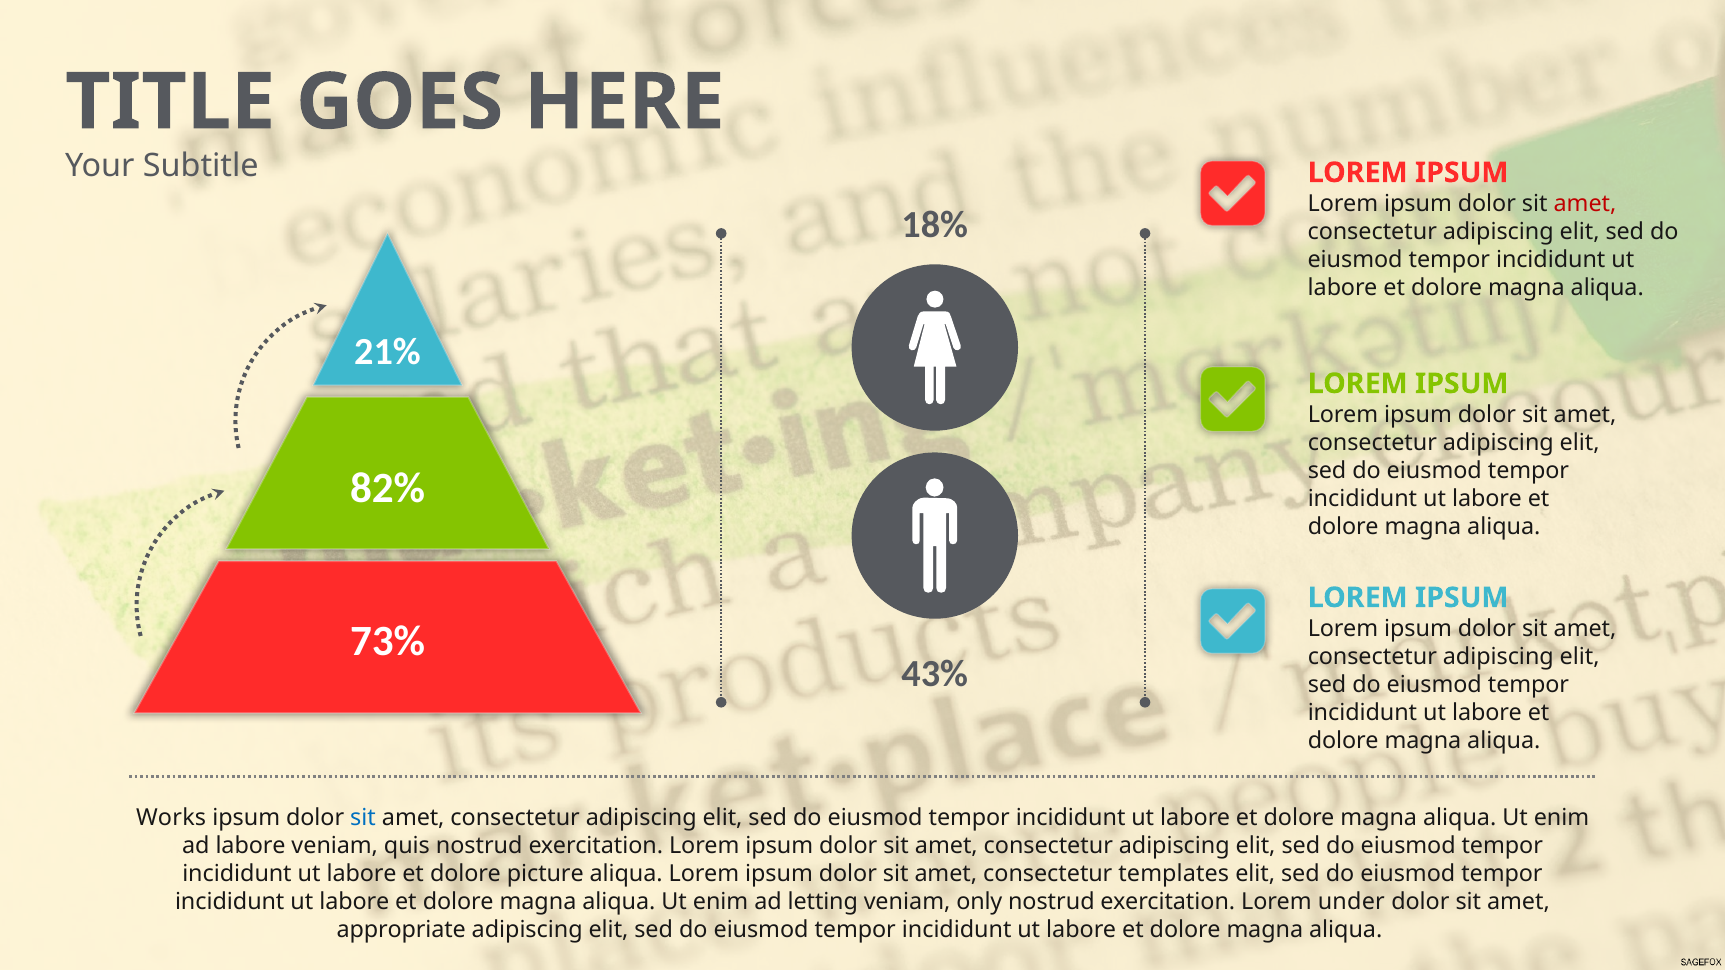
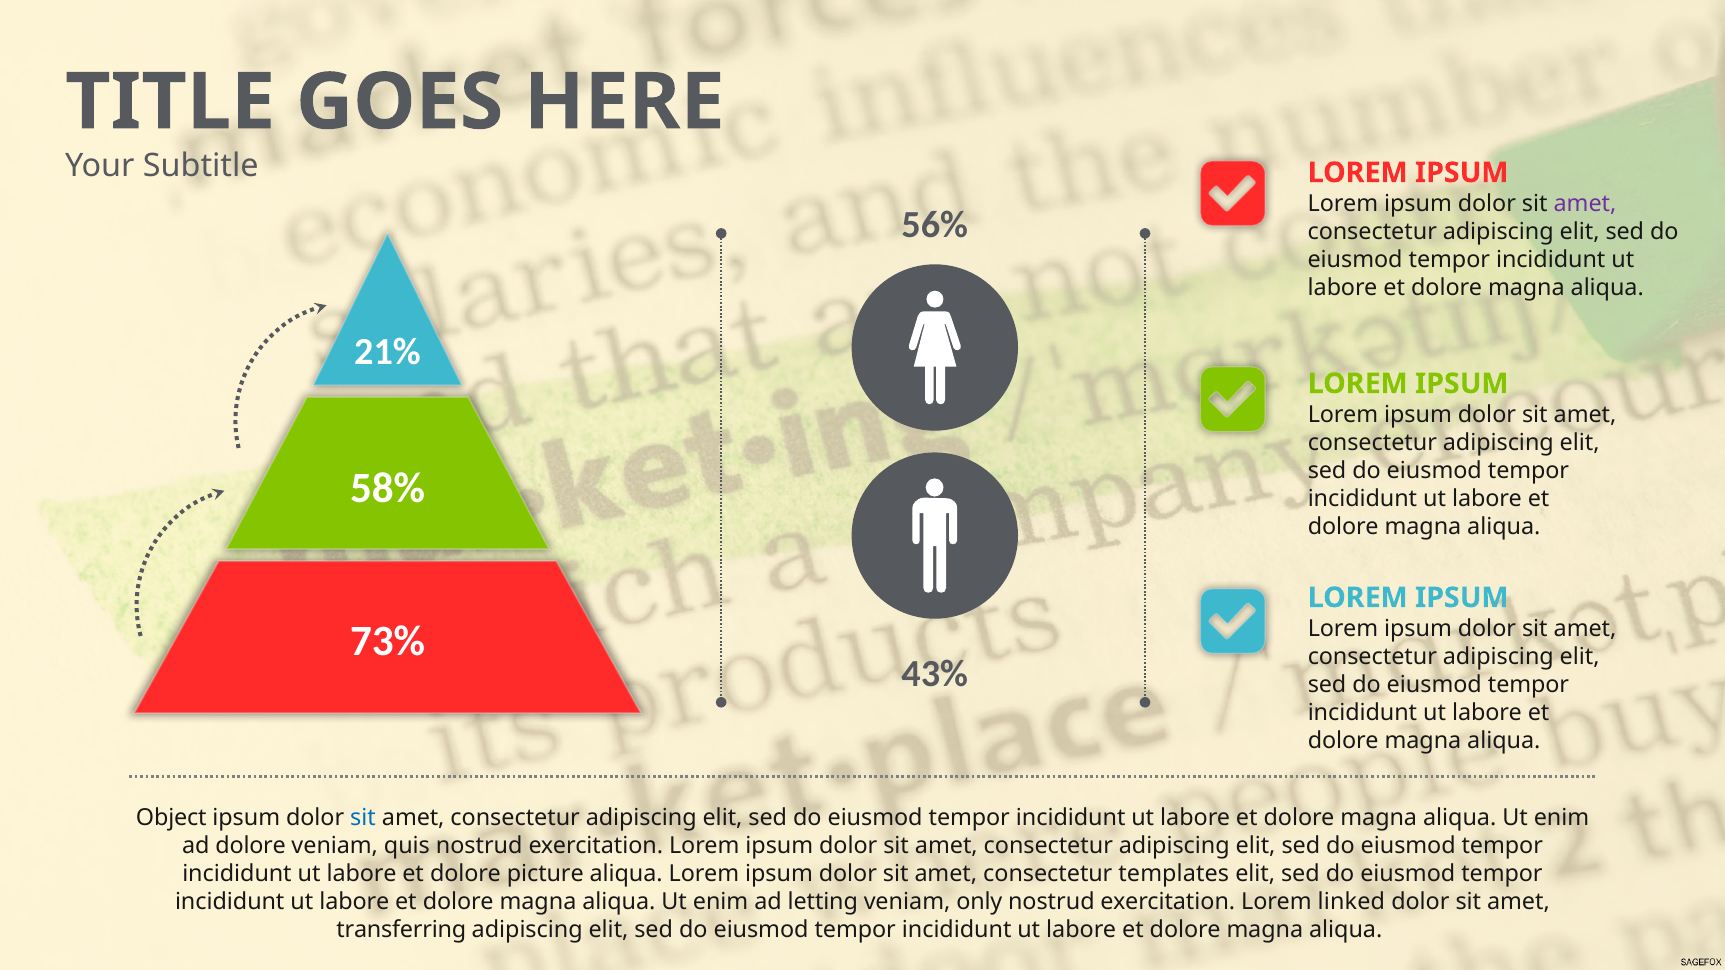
amet colour: red -> purple (1585, 204)
18%: 18% -> 56% (935, 225)
82%: 82% -> 58% (388, 488)
Works: Works -> Object (171, 818)
ad labore: labore -> dolore (251, 846)
under: under -> linked (1351, 902)
appropriate: appropriate -> transferring (401, 930)
